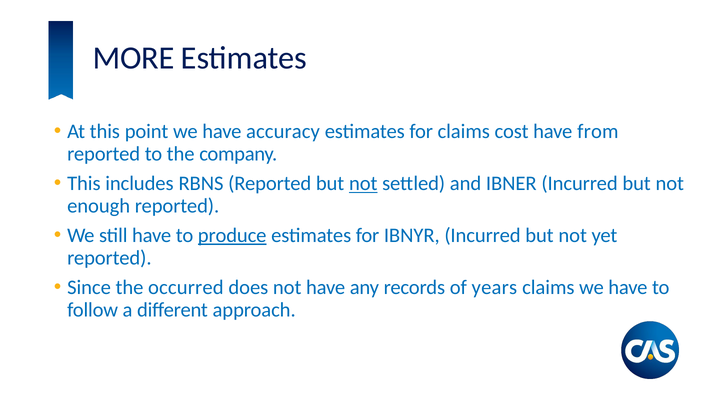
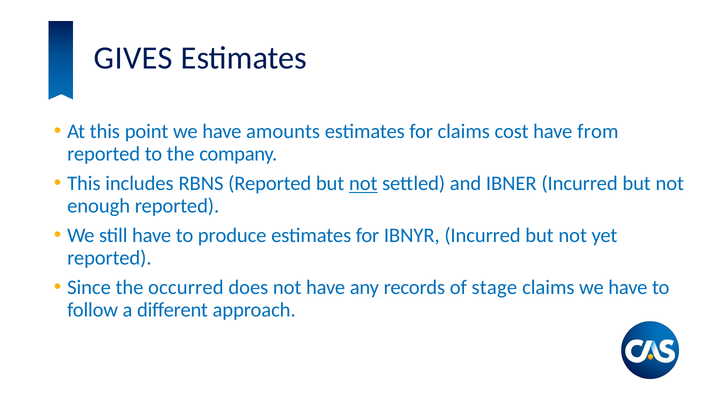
MORE: MORE -> GIVES (133, 58)
accuracy: accuracy -> amounts (283, 131)
produce underline: present -> none (232, 235)
years: years -> stage (494, 287)
